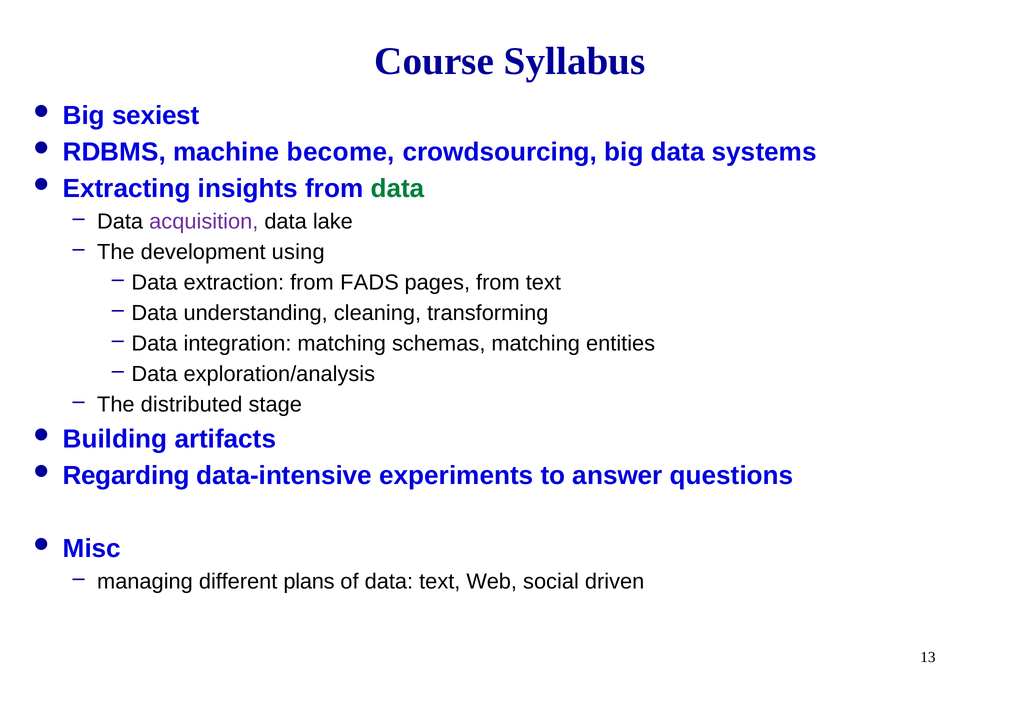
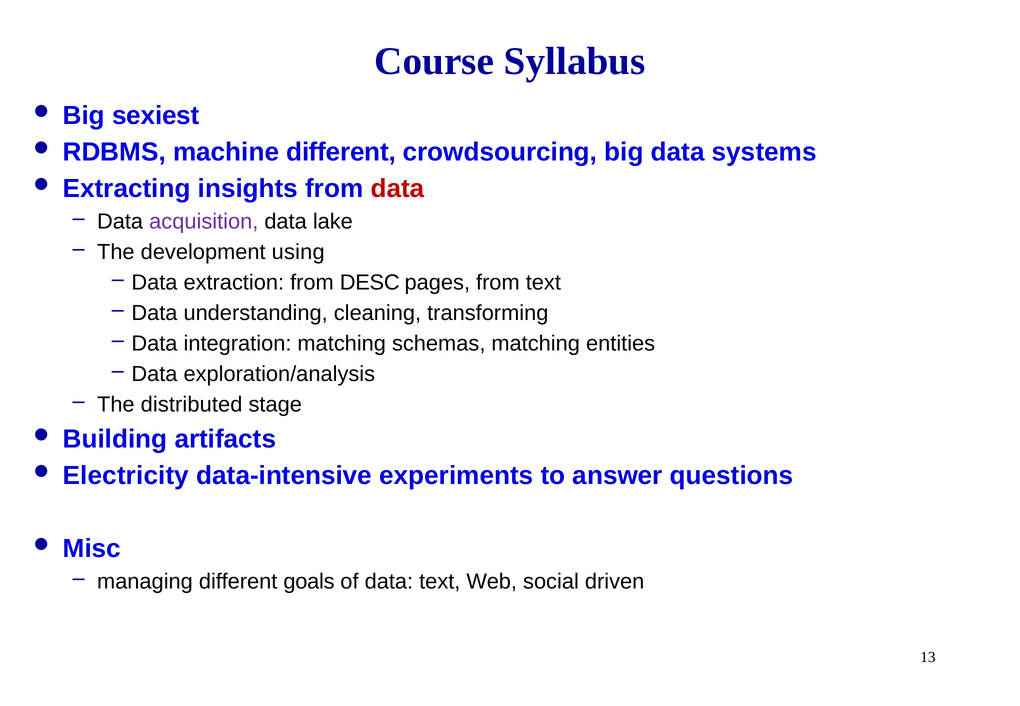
machine become: become -> different (341, 152)
data colour: green -> red (397, 189)
FADS: FADS -> DESC (370, 283)
Regarding: Regarding -> Electricity (126, 476)
plans: plans -> goals (309, 582)
